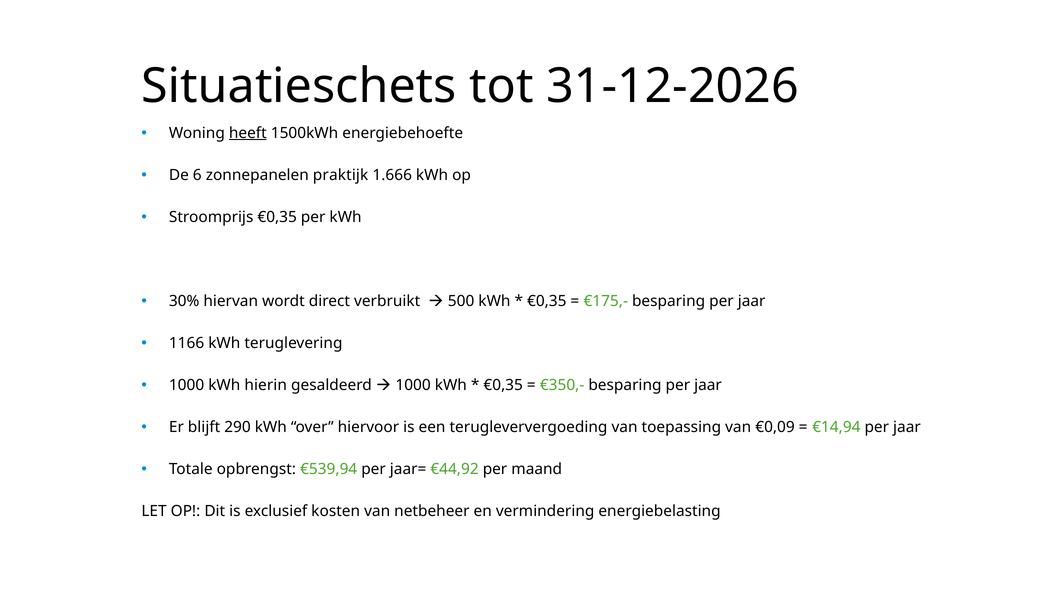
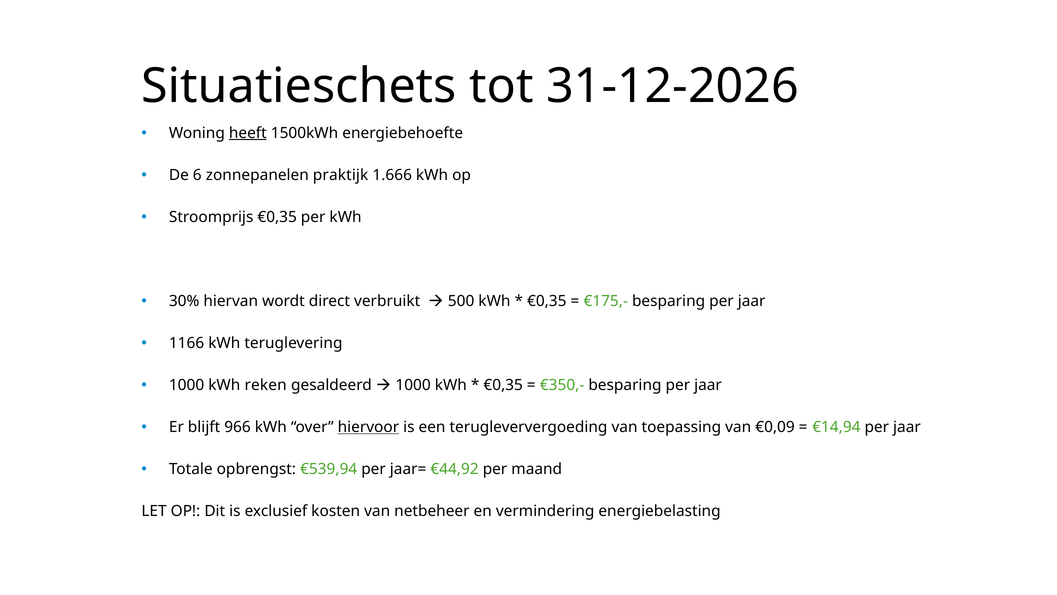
hierin: hierin -> reken (266, 385)
290: 290 -> 966 (238, 427)
hiervoor underline: none -> present (368, 427)
